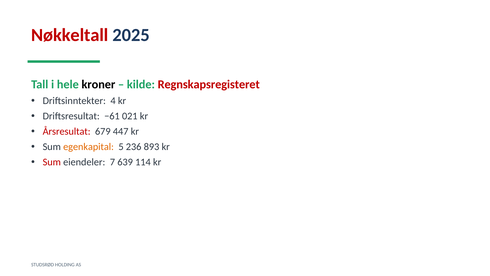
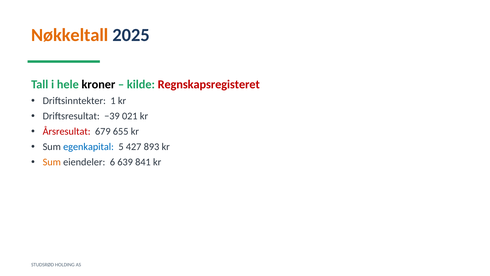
Nøkkeltall colour: red -> orange (70, 35)
4: 4 -> 1 (113, 101)
−61: −61 -> −39 (112, 116)
447: 447 -> 655 (121, 131)
egenkapital colour: orange -> blue (89, 147)
236: 236 -> 427 (134, 147)
Sum colour: red -> orange (52, 162)
7: 7 -> 6 (112, 162)
114: 114 -> 841 (143, 162)
